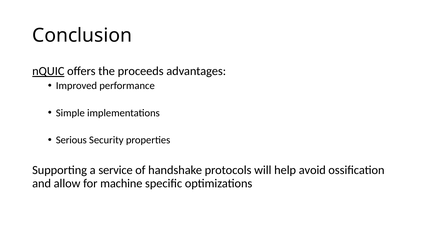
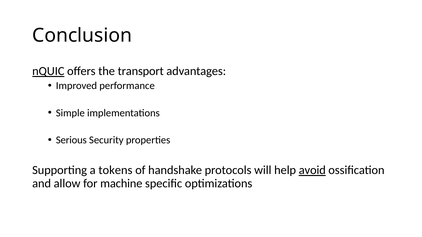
proceeds: proceeds -> transport (141, 71)
service: service -> tokens (115, 170)
avoid underline: none -> present (312, 170)
